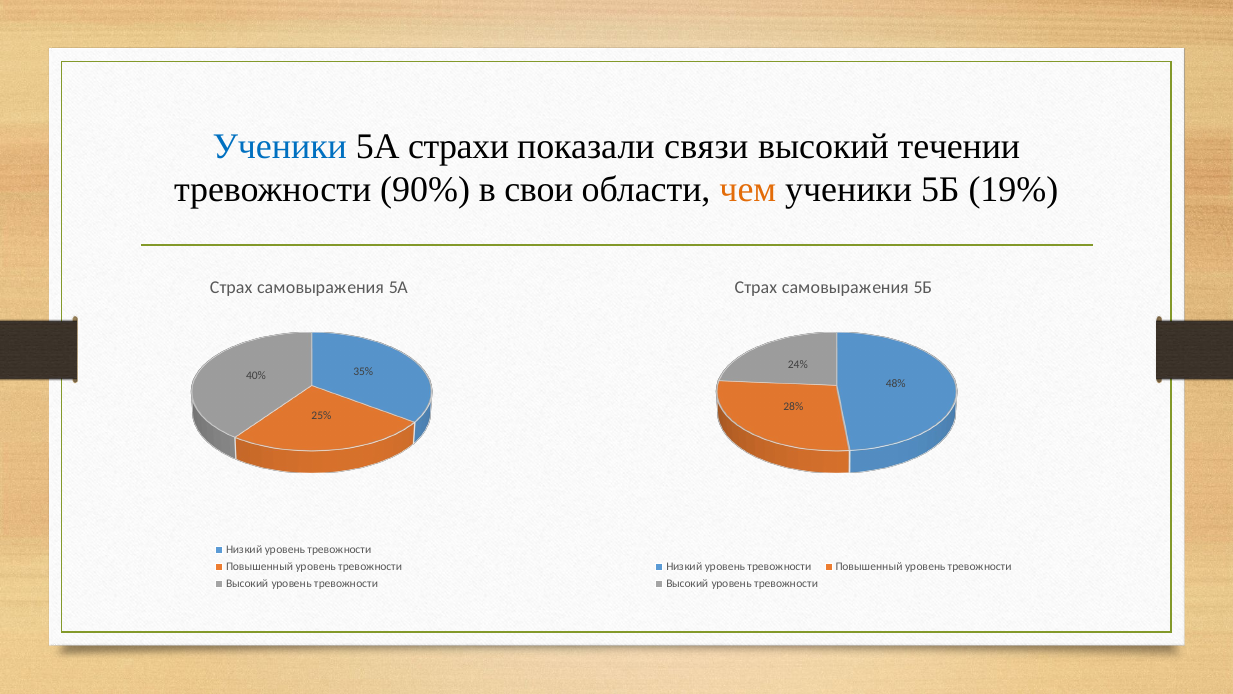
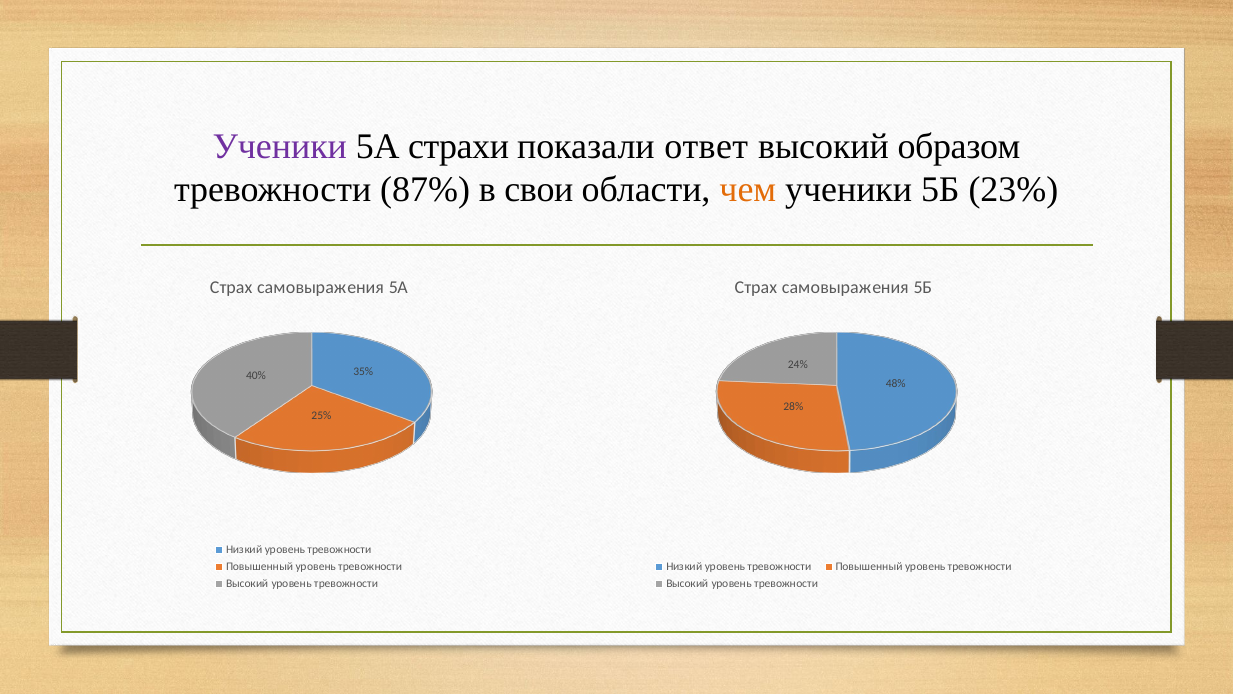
Ученики colour: blue -> purple (280, 146)
связи: связи -> ответ (706, 146)
течении: течении -> образом (959, 146)
90%: 90% -> 87% (425, 189)
19%: 19% -> 23% (1013, 189)
